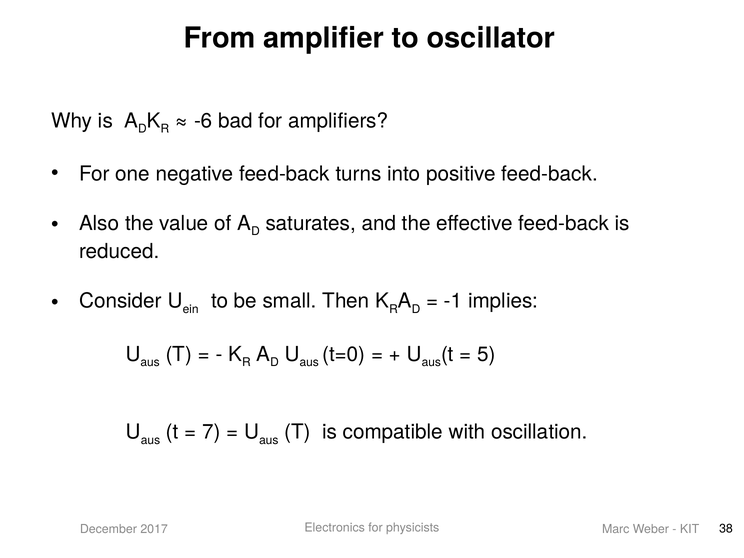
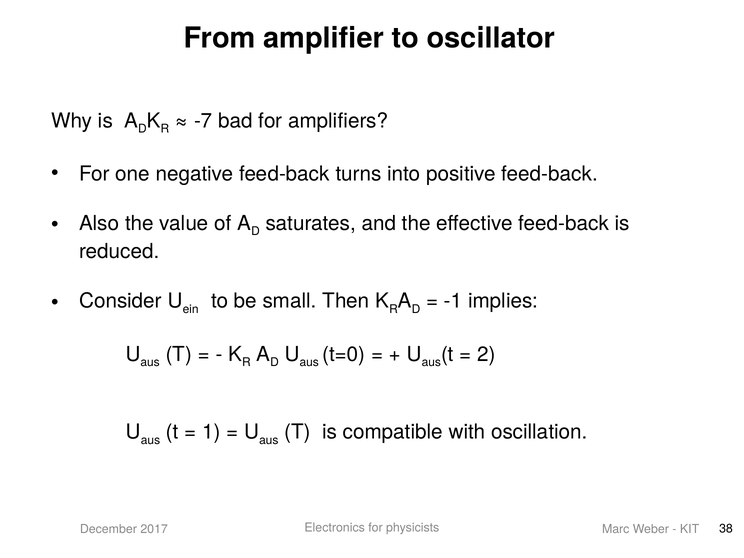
-6: -6 -> -7 (203, 121)
5: 5 -> 2 (486, 354)
7: 7 -> 1 (211, 432)
